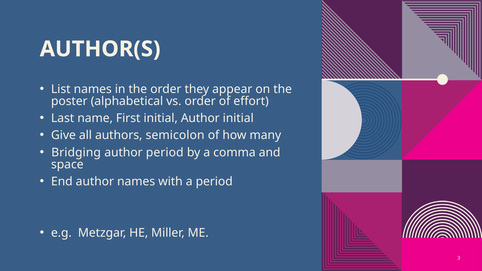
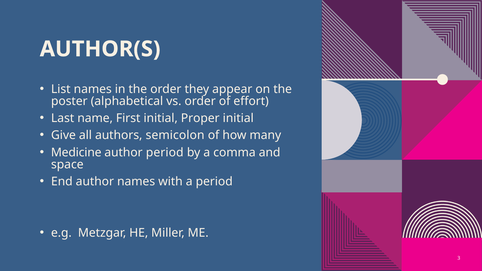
initial Author: Author -> Proper (200, 118)
Bridging: Bridging -> Medicine (76, 152)
